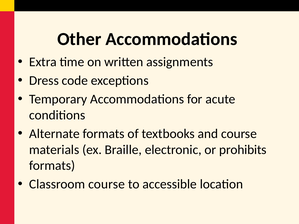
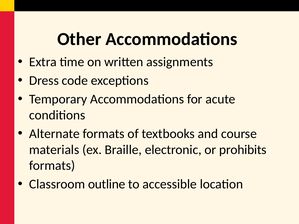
Classroom course: course -> outline (107, 184)
